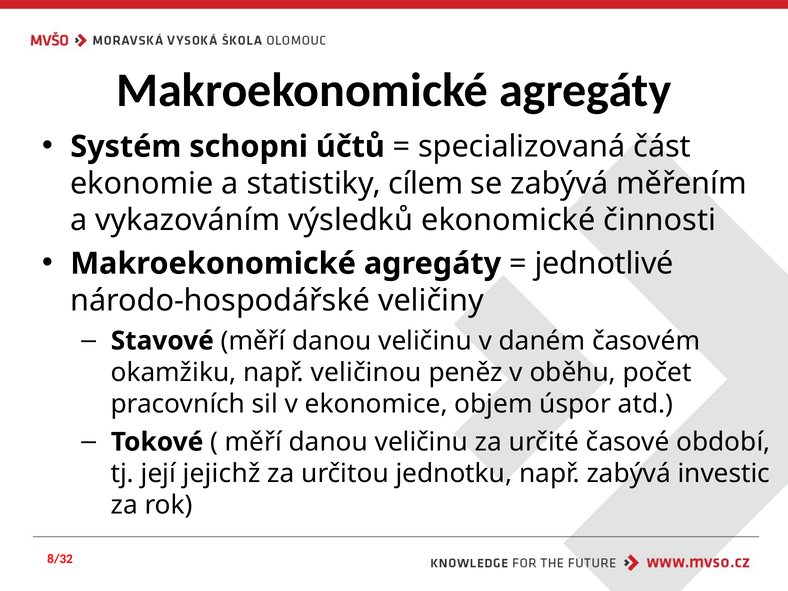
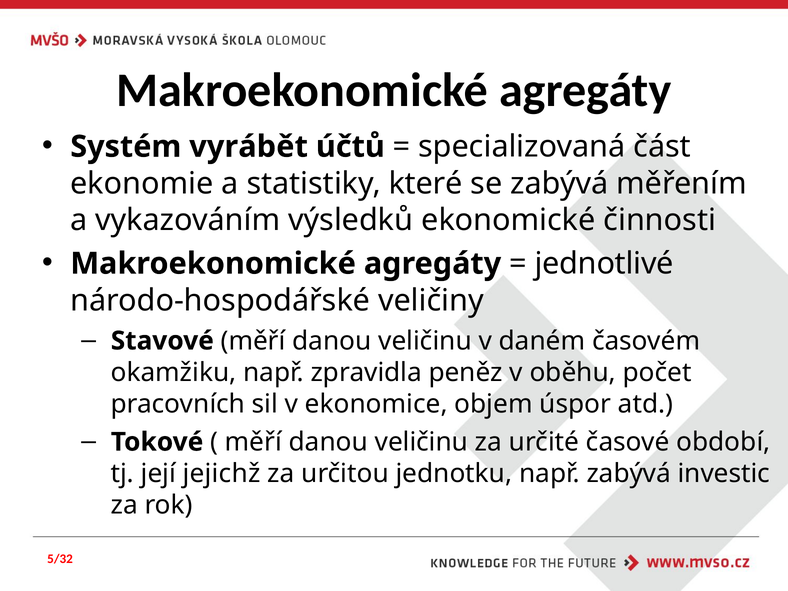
schopni: schopni -> vyrábět (249, 147)
cílem: cílem -> které (426, 183)
veličinou: veličinou -> zpravidla (366, 372)
8/32: 8/32 -> 5/32 (60, 559)
